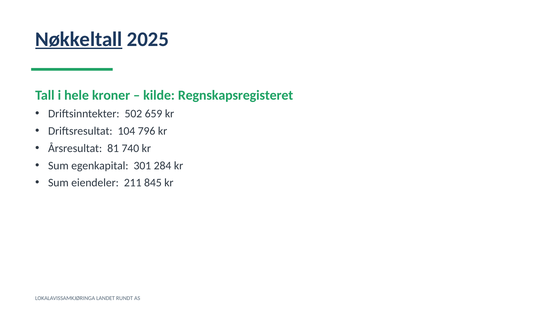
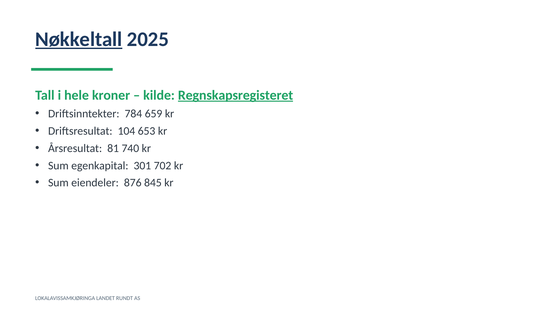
Regnskapsregisteret underline: none -> present (236, 95)
502: 502 -> 784 (133, 114)
796: 796 -> 653 (147, 131)
284: 284 -> 702 (163, 166)
211: 211 -> 876 (133, 183)
